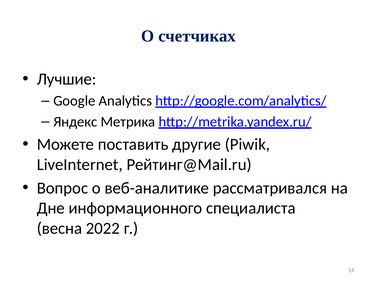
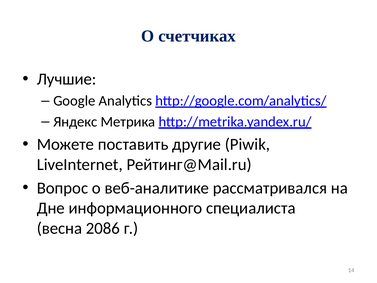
2022: 2022 -> 2086 (103, 228)
